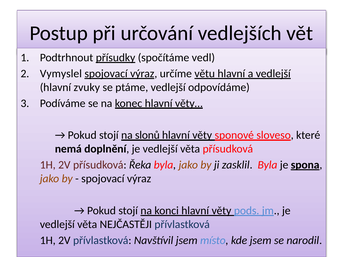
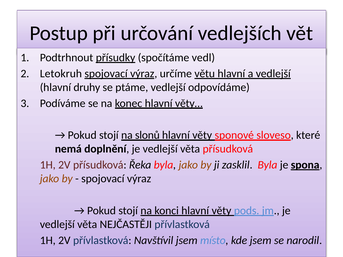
Vymyslel: Vymyslel -> Letokruh (61, 74)
zvuky: zvuky -> druhy (87, 87)
